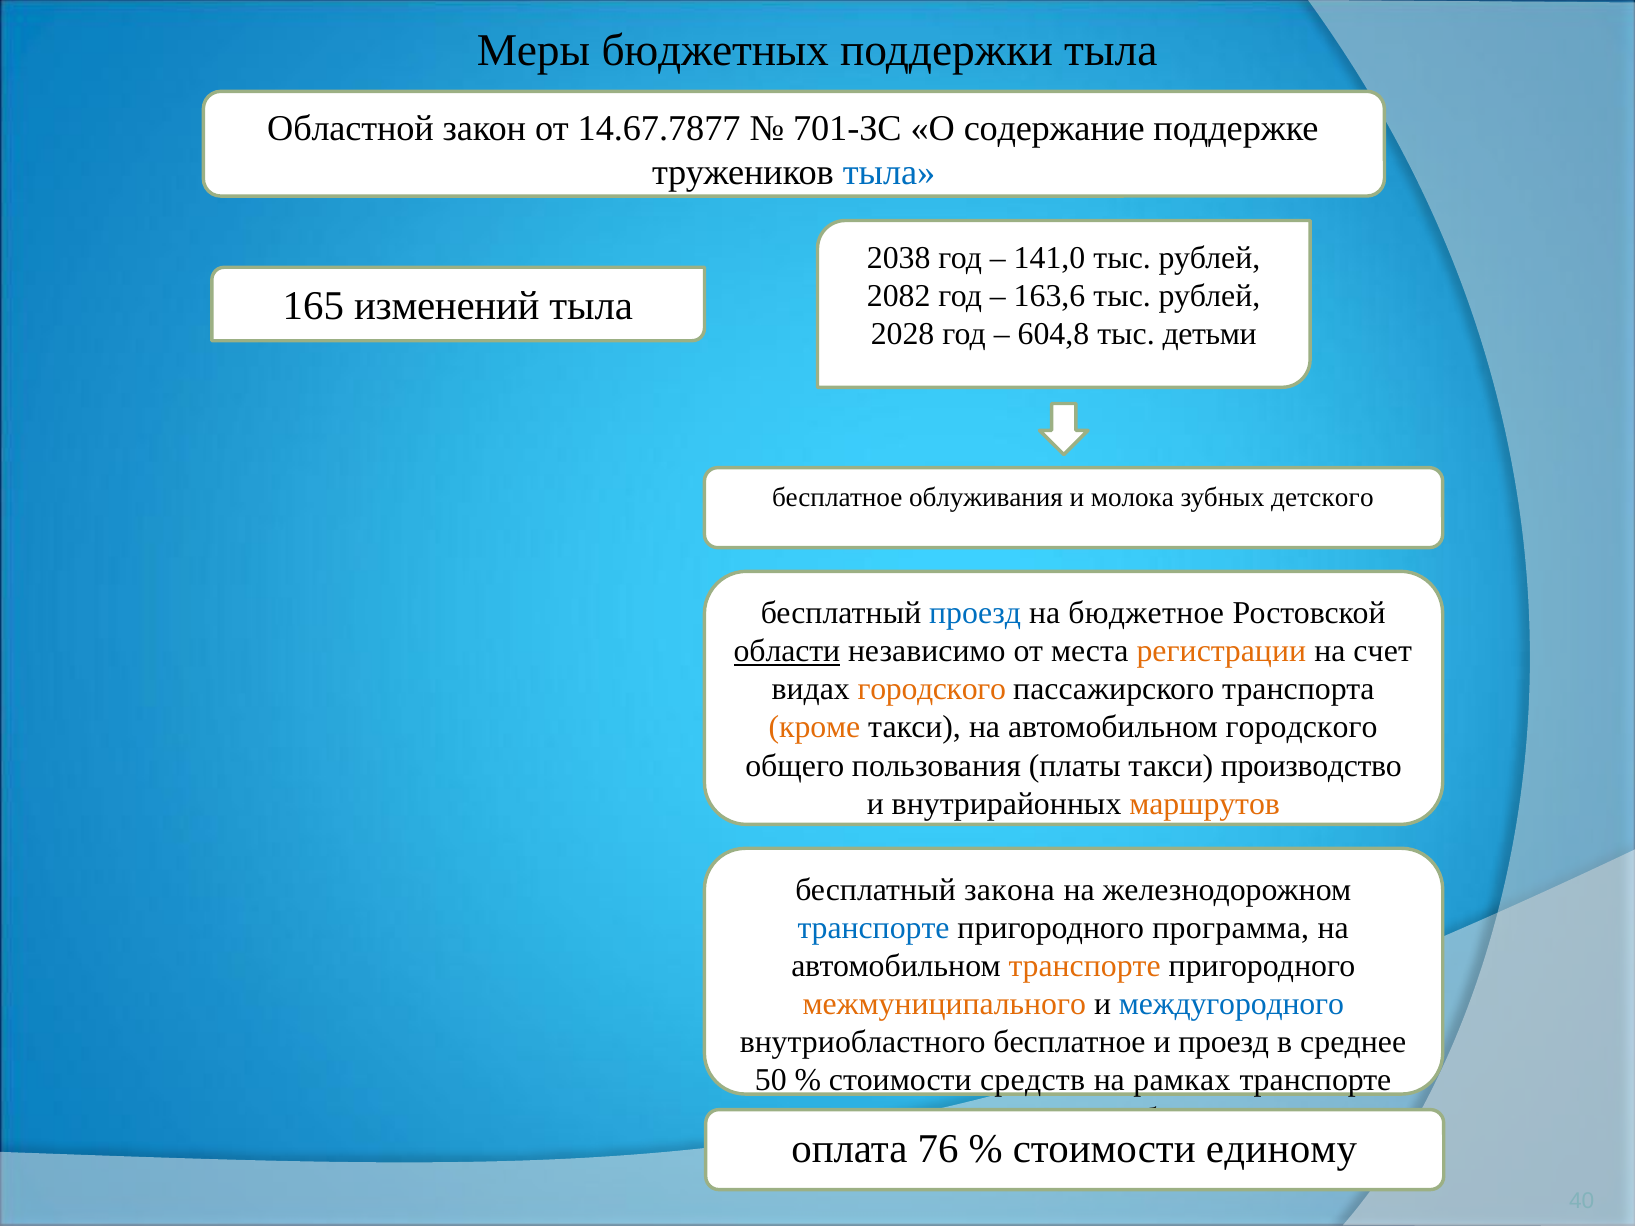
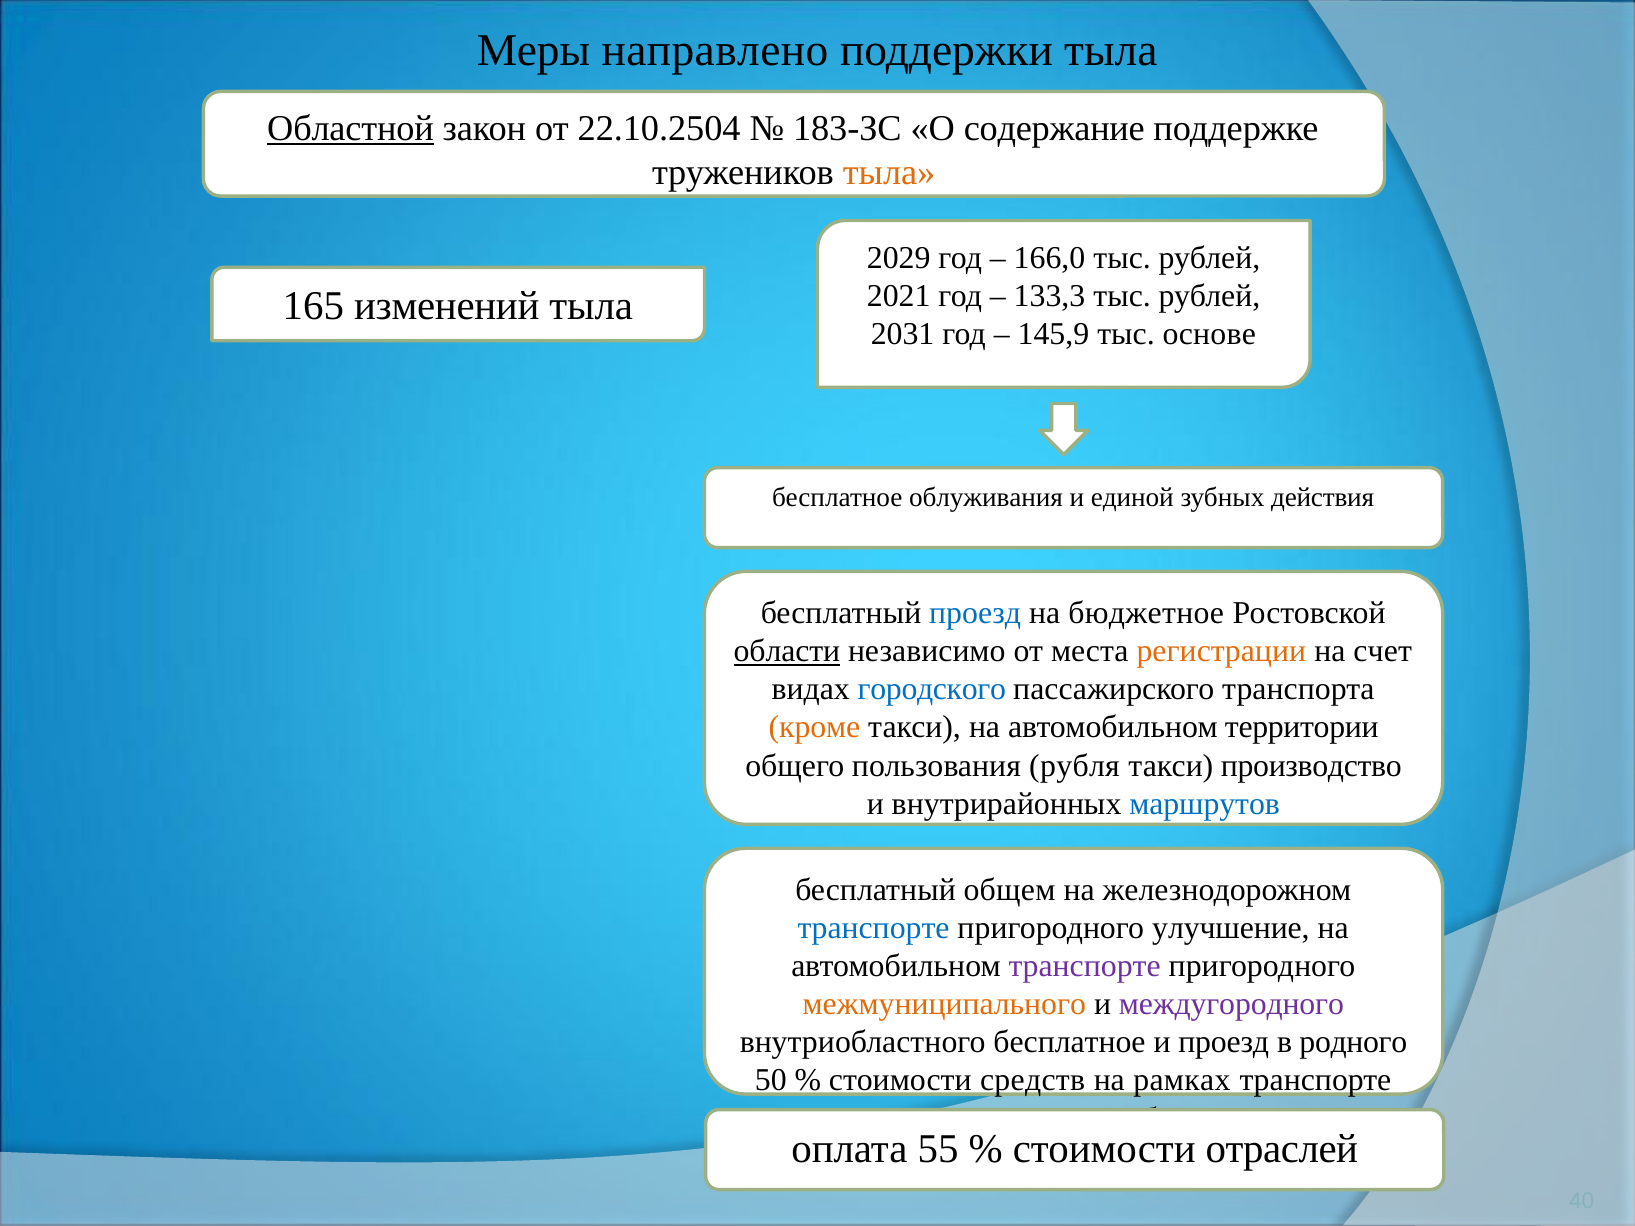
бюджетных: бюджетных -> направлено (715, 51)
Областной underline: none -> present (350, 129)
14.67.7877: 14.67.7877 -> 22.10.2504 (659, 129)
701-ЗС: 701-ЗС -> 183-ЗС (847, 129)
тыла colour: blue -> orange (889, 172)
2038: 2038 -> 2029 (899, 258)
141,0: 141,0 -> 166,0 (1050, 258)
2082: 2082 -> 2021 (899, 296)
163,6: 163,6 -> 133,3 (1050, 296)
2028: 2028 -> 2031 (903, 334)
604,8: 604,8 -> 145,9 (1053, 334)
детьми: детьми -> основе (1209, 334)
молока: молока -> единой (1132, 498)
детского: детского -> действия (1323, 498)
городского colour: orange -> blue (932, 689)
автомобильном городского: городского -> территории (1302, 728)
платы: платы -> рубля (1075, 766)
маршрутов colour: orange -> blue (1205, 804)
закона: закона -> общем (1009, 890)
программа: программа -> улучшение (1231, 928)
транспорте colour: orange -> purple (1085, 966)
междугородного colour: blue -> purple (1231, 1004)
среднее: среднее -> родного (1353, 1042)
76: 76 -> 55 (938, 1149)
единому: единому -> отраслей (1282, 1149)
